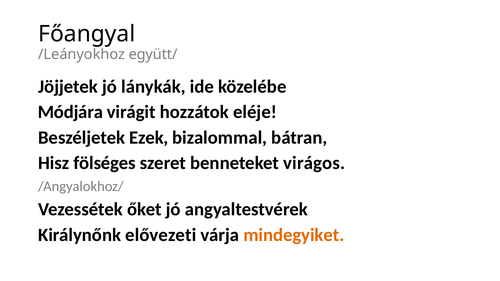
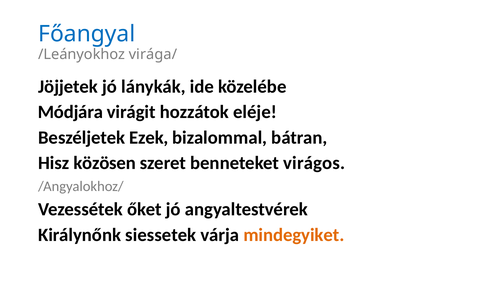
Főangyal colour: black -> blue (87, 34)
együtt/: együtt/ -> virága/ (153, 54)
fölséges: fölséges -> közösen (105, 163)
elővezeti: elővezeti -> siessetek (161, 235)
